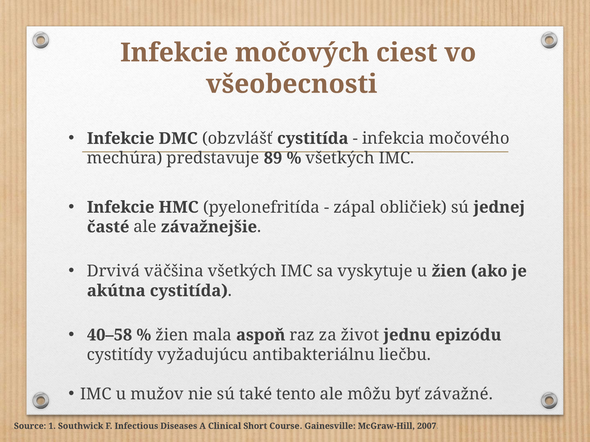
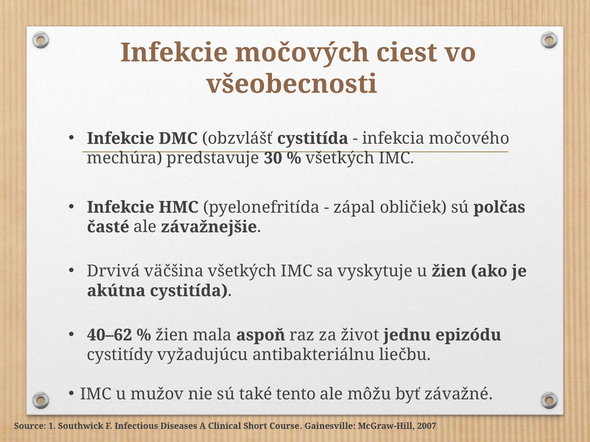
89: 89 -> 30 (273, 158)
jednej: jednej -> polčas (499, 207)
40–58: 40–58 -> 40–62 (110, 335)
